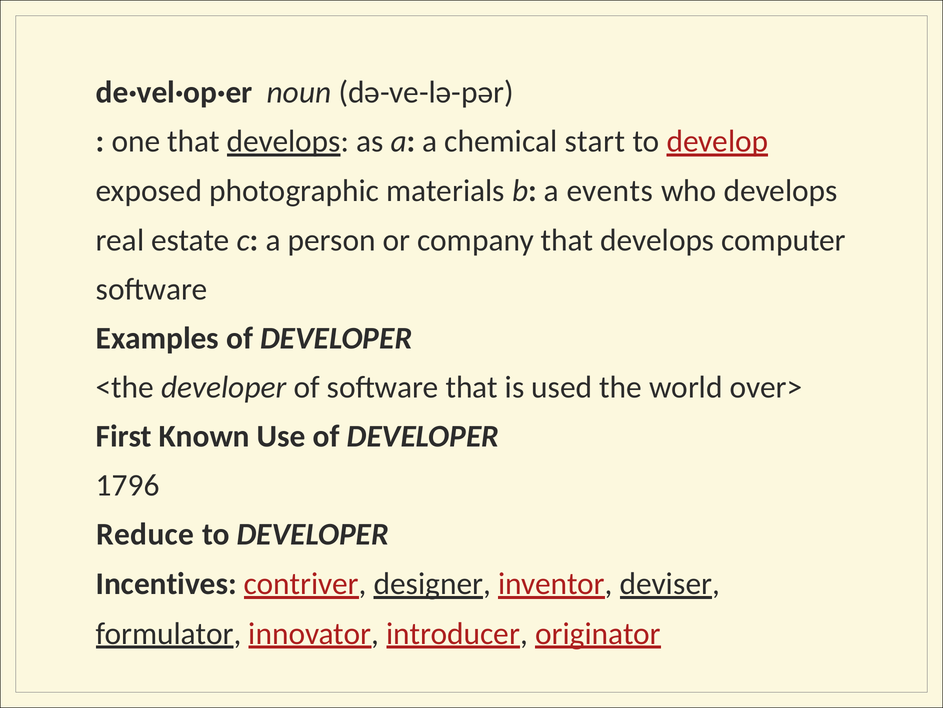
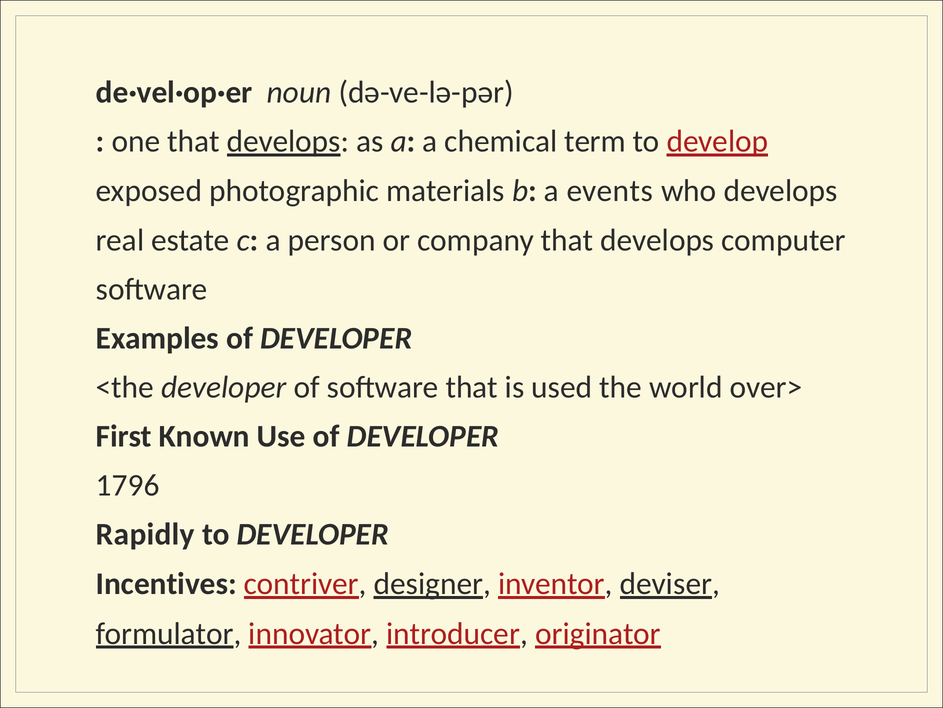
start: start -> term (595, 141)
Reduce: Reduce -> Rapidly (145, 534)
